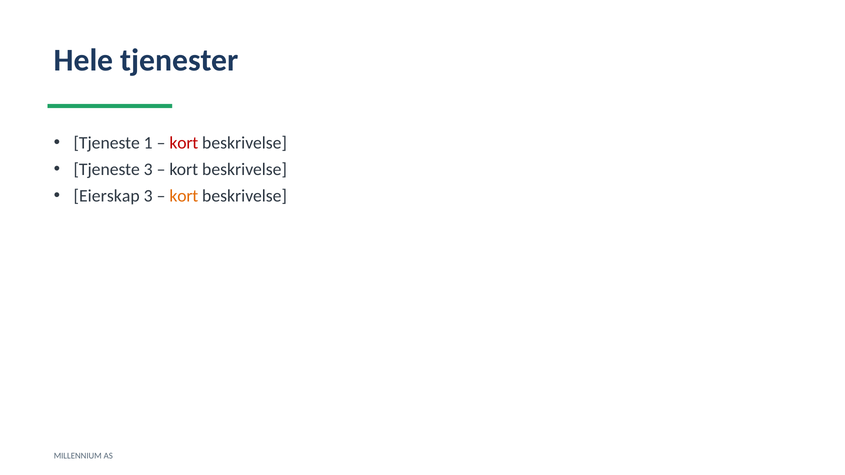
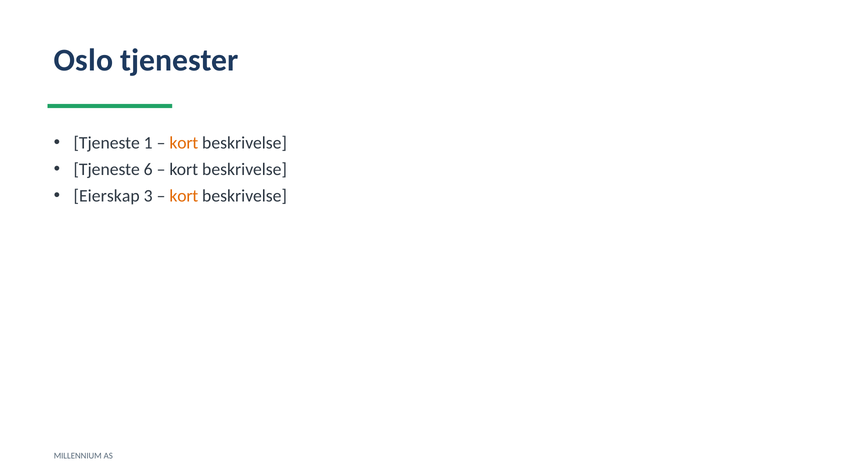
Hele: Hele -> Oslo (83, 60)
kort colour: red -> orange (184, 143)
Tjeneste 3: 3 -> 6 (148, 170)
